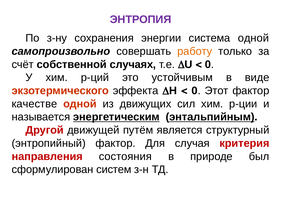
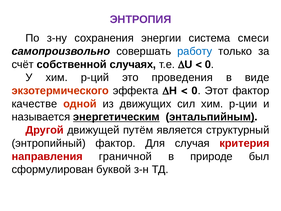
система одной: одной -> смеси (253, 38)
работу colour: orange -> blue (195, 51)
устойчивым: устойчивым -> проведения (182, 77)
состояния: состояния -> граничной (125, 156)
систем: систем -> буквой (114, 169)
